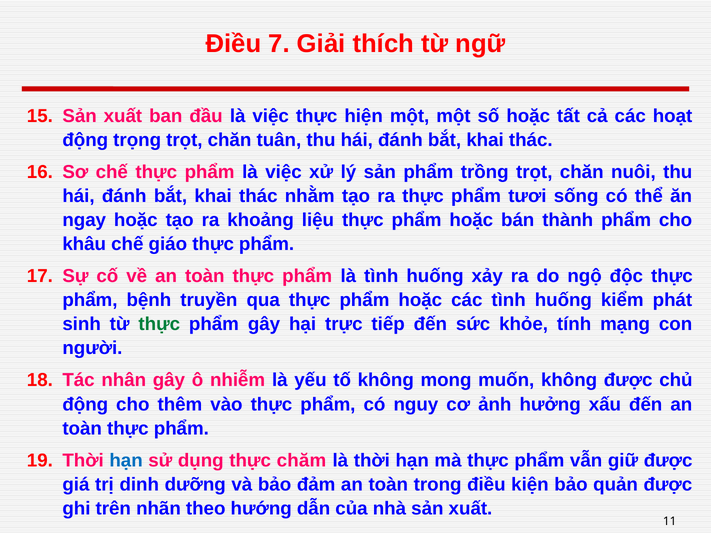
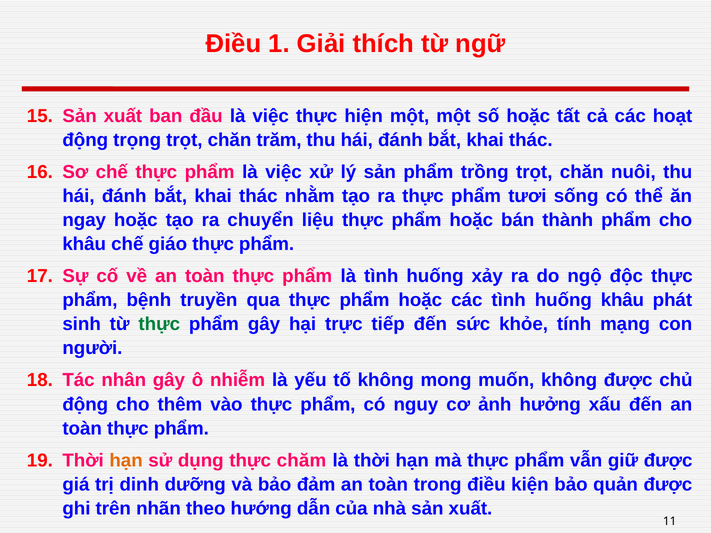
7: 7 -> 1 (279, 44)
tuân: tuân -> trăm (279, 140)
khoảng: khoảng -> chuyển (261, 220)
huống kiểm: kiểm -> khâu (622, 300)
hạn colour: blue -> orange (126, 461)
